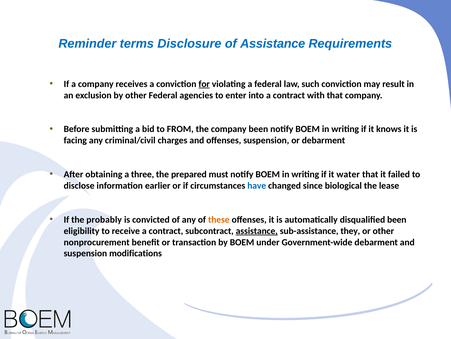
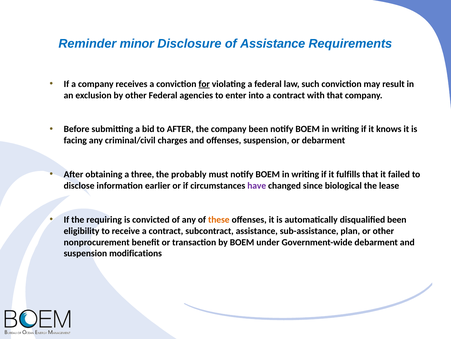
terms: terms -> minor (137, 44)
to FROM: FROM -> AFTER (180, 129)
prepared: prepared -> probably (189, 174)
water: water -> fulfills (348, 174)
have colour: blue -> purple (257, 185)
probably: probably -> requiring (104, 219)
assistance underline: present -> none (257, 230)
they: they -> plan (350, 230)
